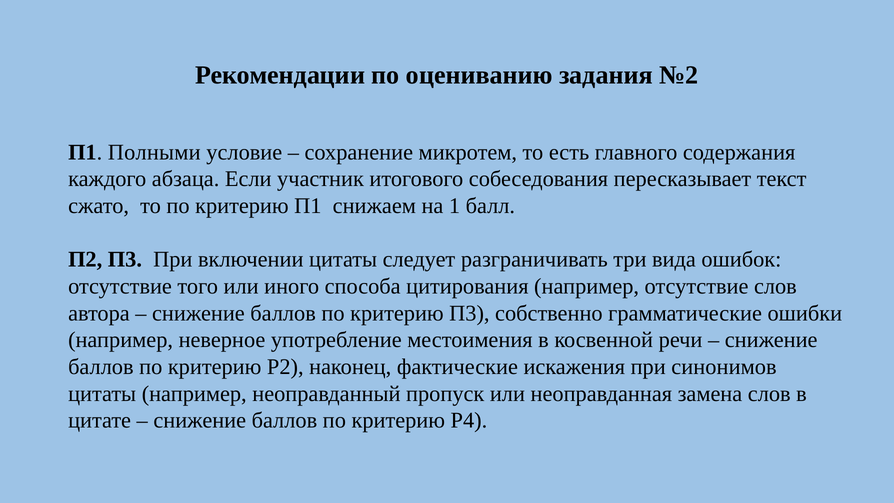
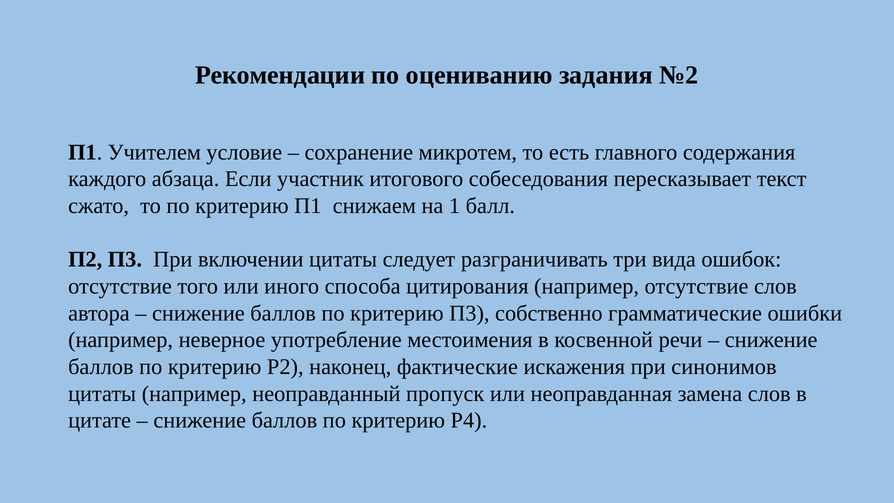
Полными: Полными -> Учителем (154, 152)
